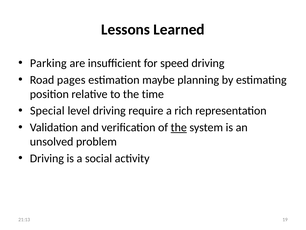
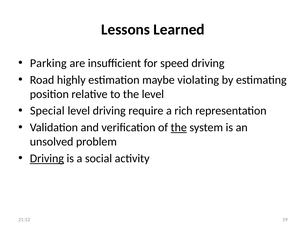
pages: pages -> highly (71, 80)
planning: planning -> violating (198, 80)
the time: time -> level (153, 94)
Driving underline: none -> present (47, 158)
